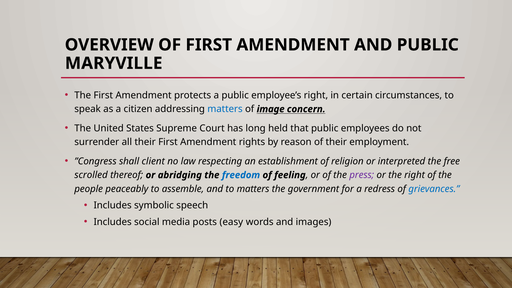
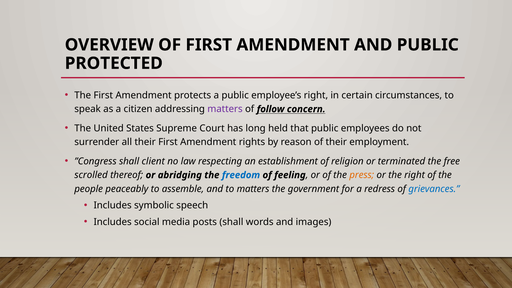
MARYVILLE: MARYVILLE -> PROTECTED (114, 63)
matters colour: blue -> purple (225, 109)
image: image -> follow (271, 109)
interpreted: interpreted -> terminated (401, 161)
press colour: purple -> orange (362, 175)
posts easy: easy -> shall (231, 222)
